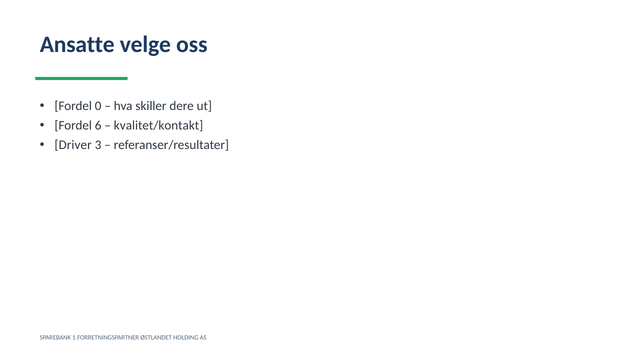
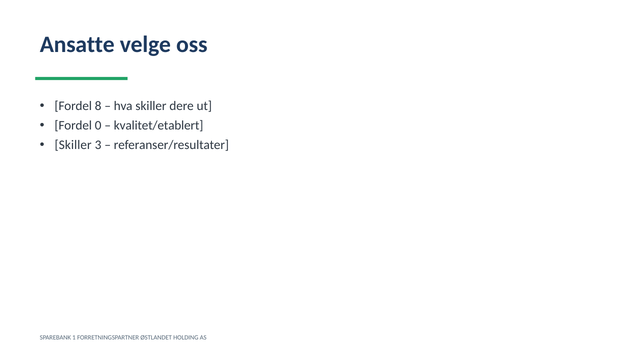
0: 0 -> 8 (98, 106)
6: 6 -> 0 (98, 126)
kvalitet/kontakt: kvalitet/kontakt -> kvalitet/etablert (159, 126)
Driver: Driver -> Skiller (73, 145)
